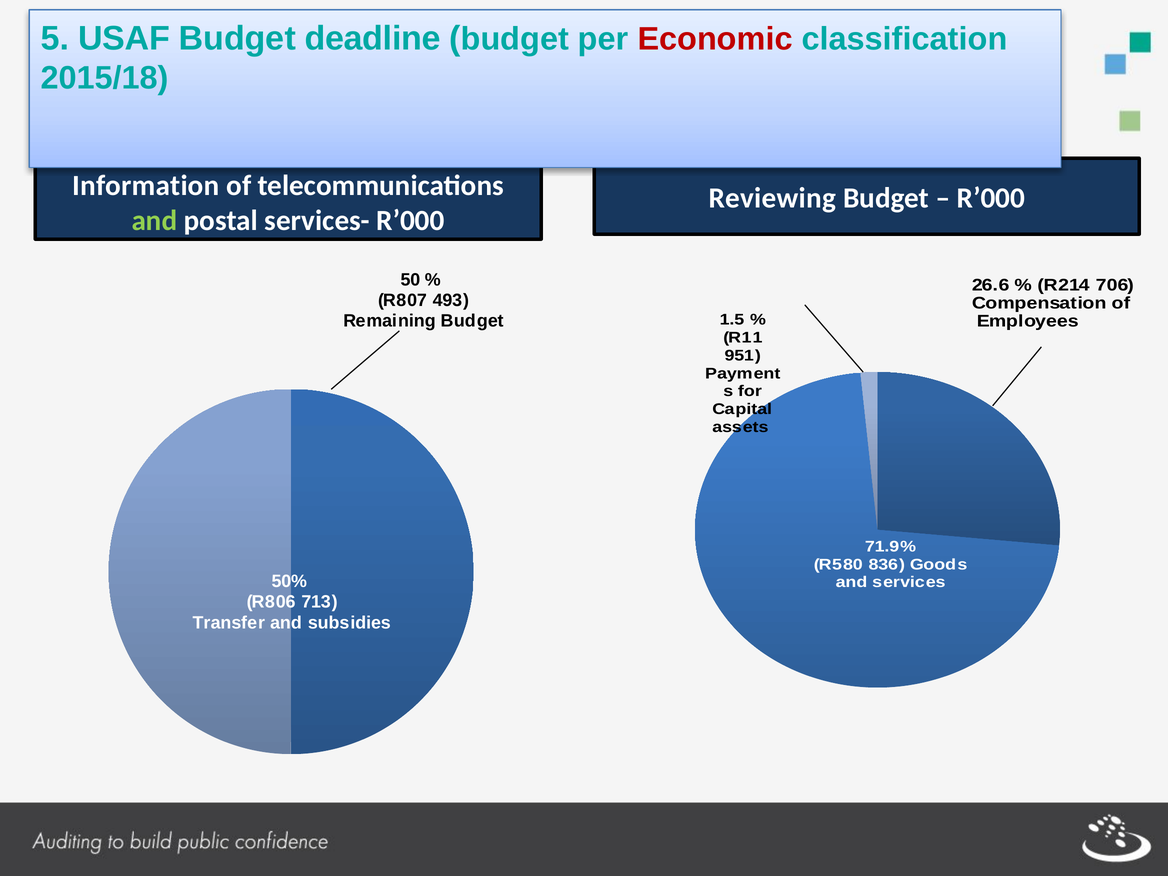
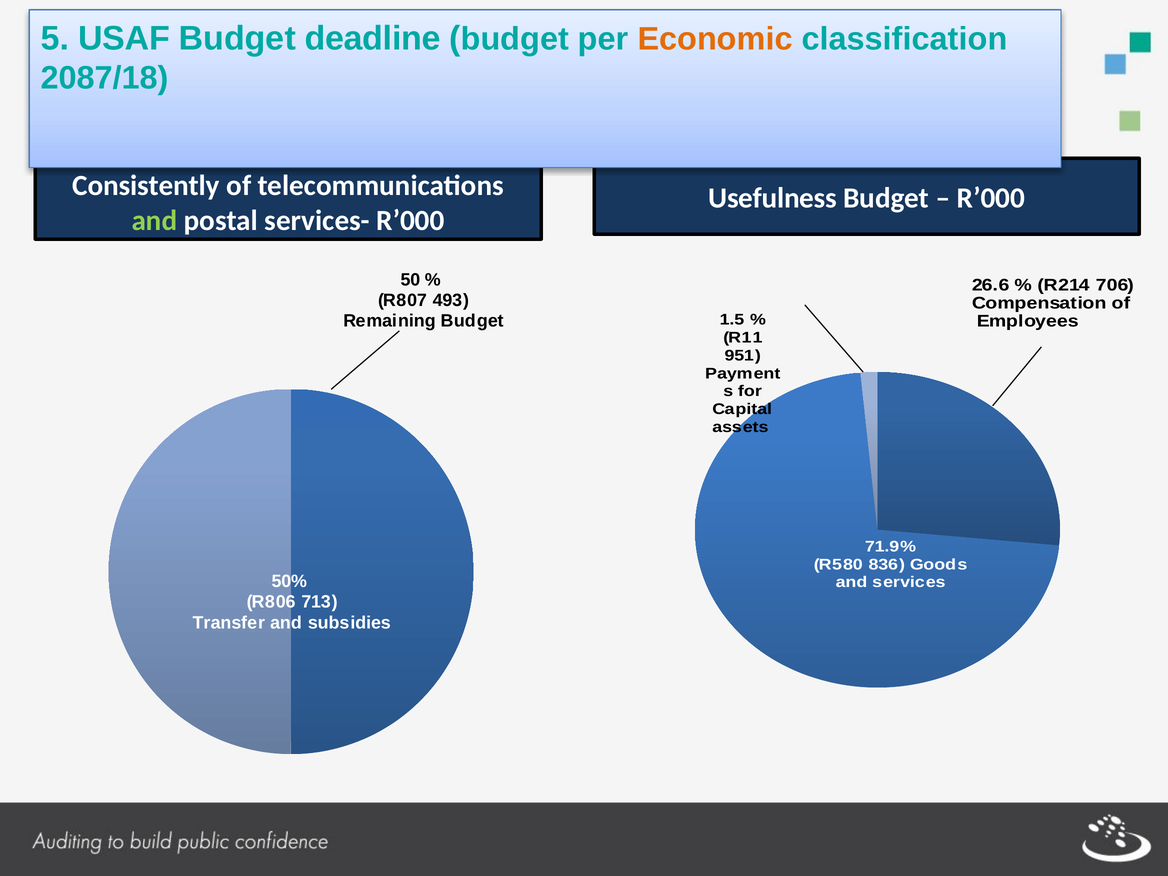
Economic colour: red -> orange (715, 39)
2015/18: 2015/18 -> 2087/18 (105, 78)
Information: Information -> Consistently (146, 186)
Reviewing: Reviewing -> Usefulness (773, 198)
